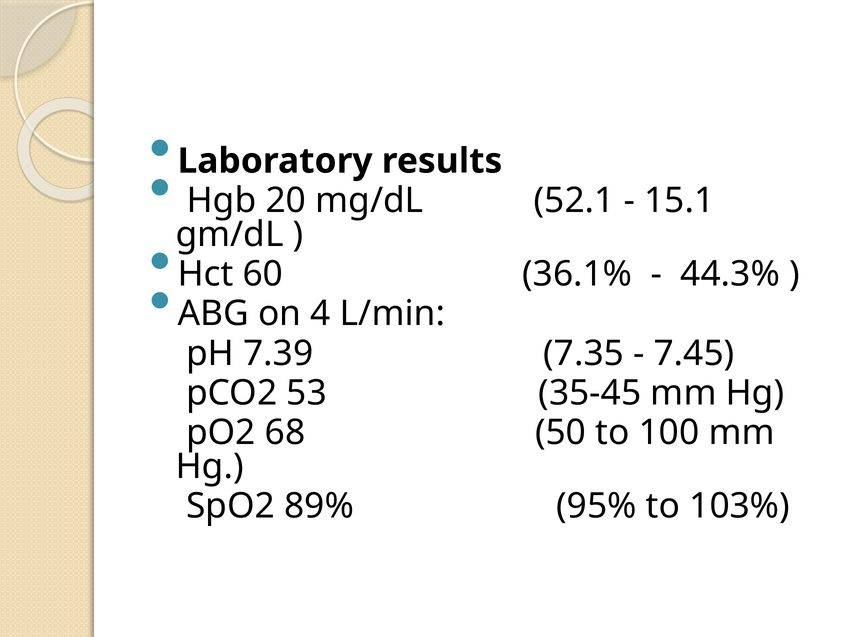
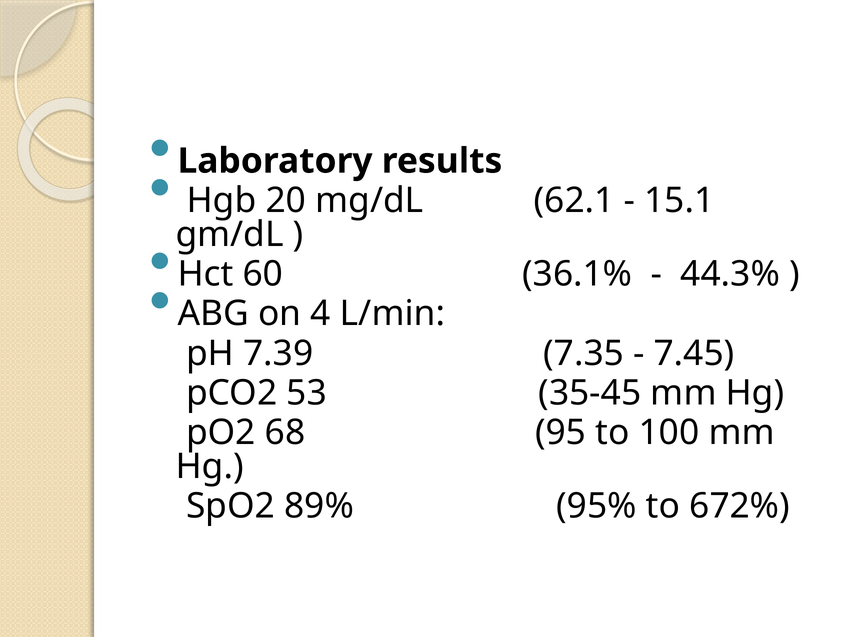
52.1: 52.1 -> 62.1 (574, 201)
50: 50 -> 95 (561, 433)
103%: 103% -> 672% (740, 506)
